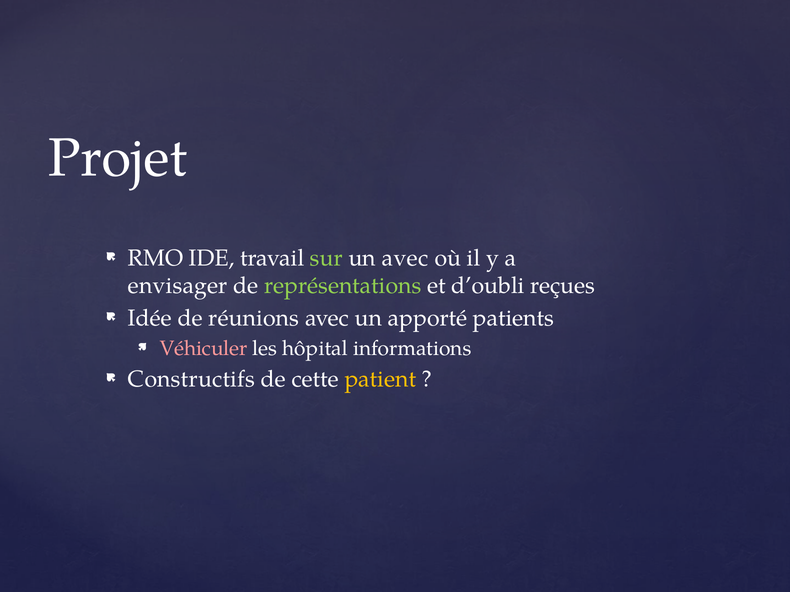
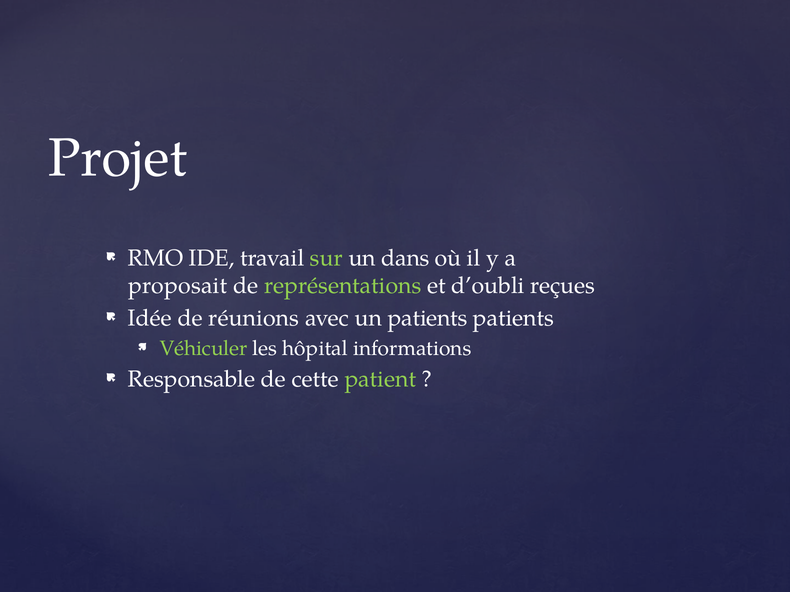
un avec: avec -> dans (405, 258)
envisager: envisager -> proposait (178, 286)
un apporté: apporté -> patients (428, 318)
Véhiculer colour: pink -> light green (203, 349)
Constructifs: Constructifs -> Responsable (192, 380)
patient colour: yellow -> light green (380, 380)
